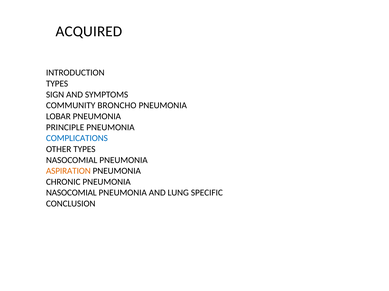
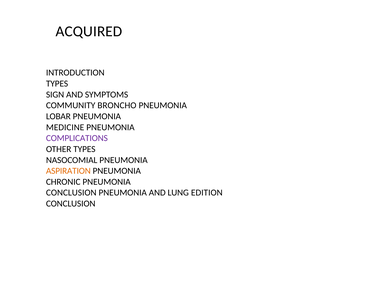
PRINCIPLE: PRINCIPLE -> MEDICINE (65, 128)
COMPLICATIONS colour: blue -> purple (77, 139)
NASOCOMIAL: NASOCOMIAL -> CONCLUSION (71, 193)
SPECIFIC: SPECIFIC -> EDITION (207, 193)
